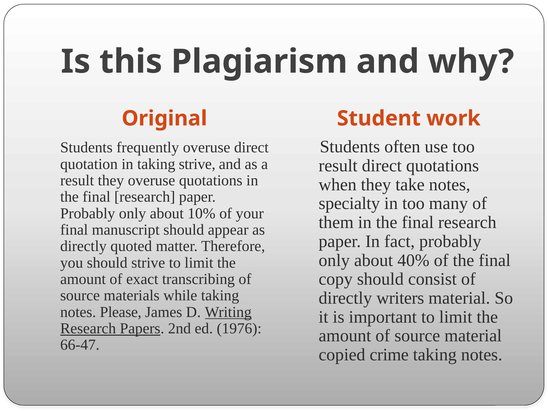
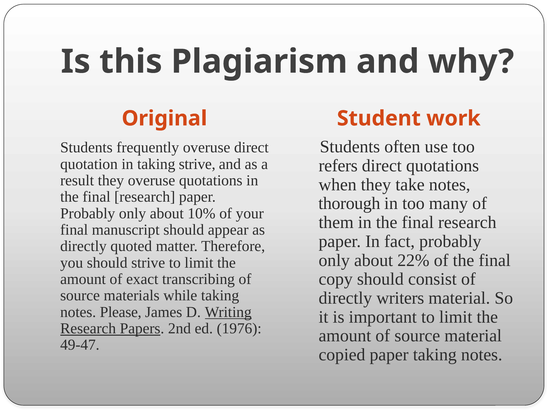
result: result -> refers (338, 166)
specialty: specialty -> thorough (349, 204)
40%: 40% -> 22% (413, 260)
66-47: 66-47 -> 49-47 (80, 345)
copied crime: crime -> paper (389, 355)
